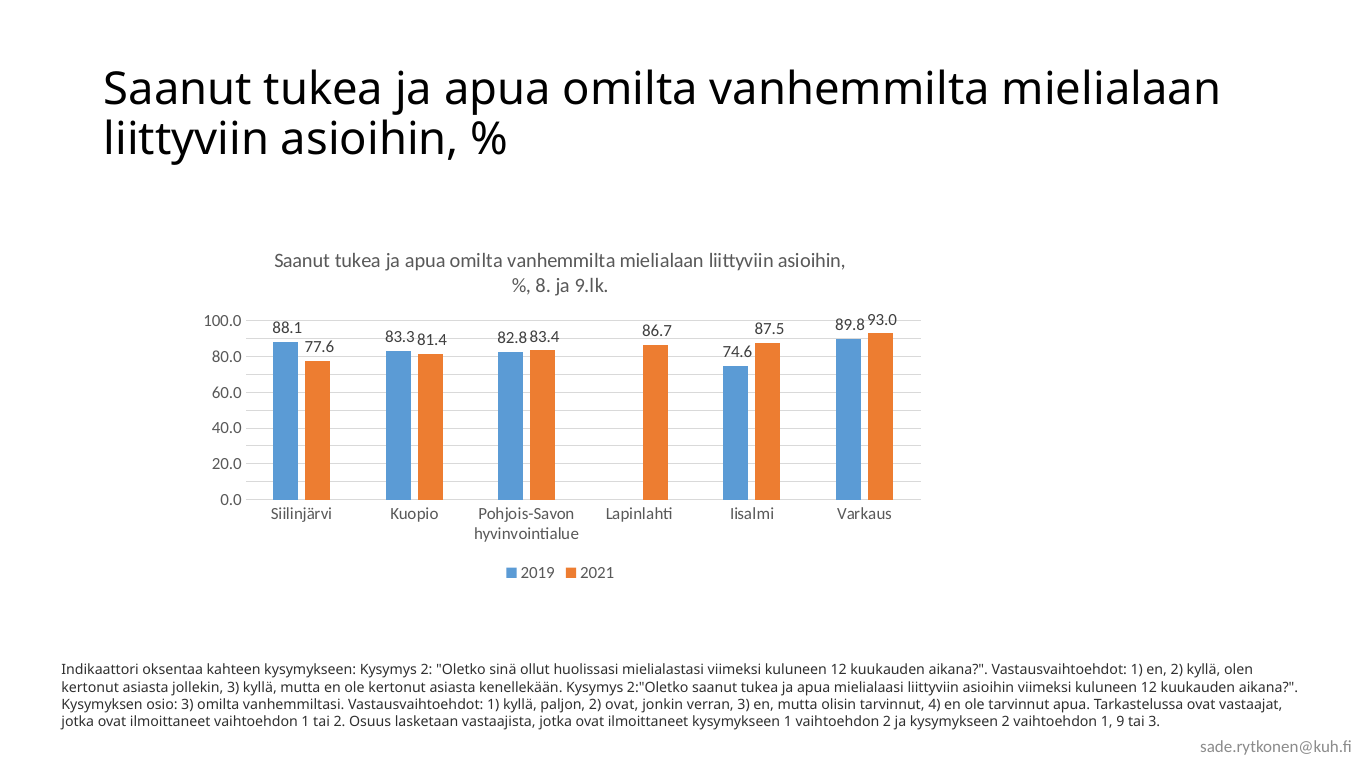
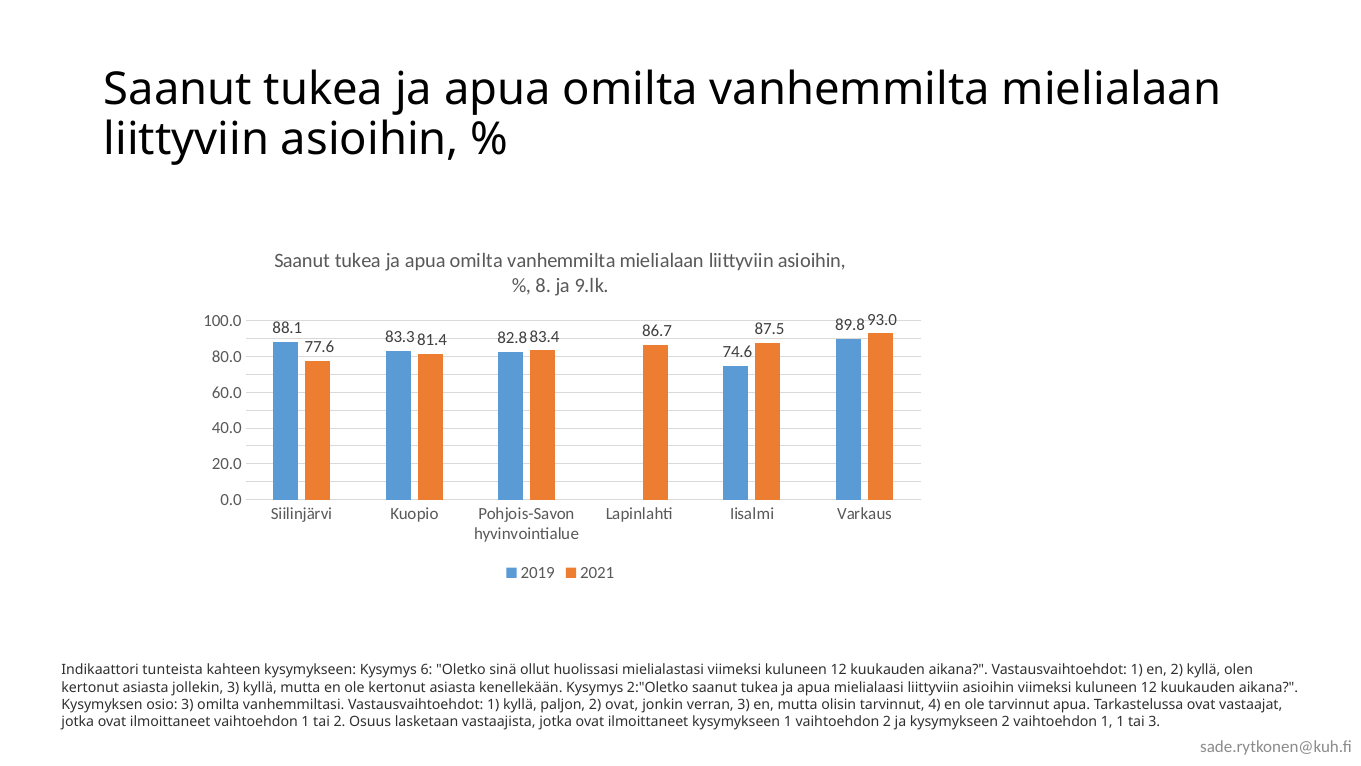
oksentaa: oksentaa -> tunteista (173, 670)
Kysymys 2: 2 -> 6 (427, 670)
1 9: 9 -> 1 (1120, 721)
